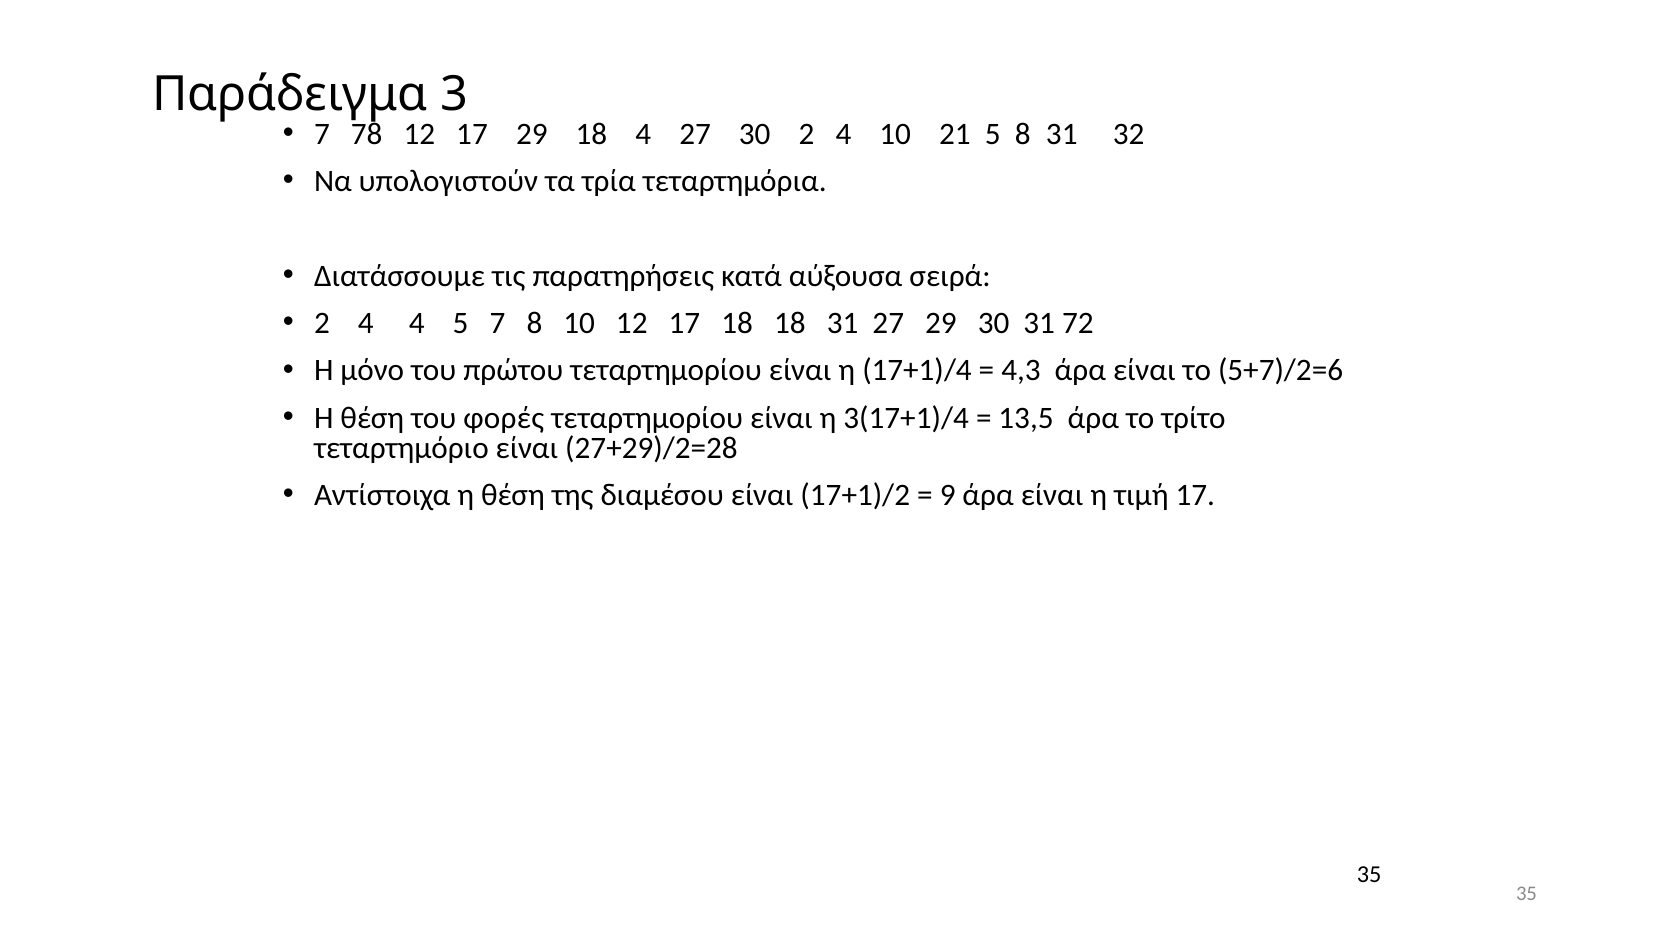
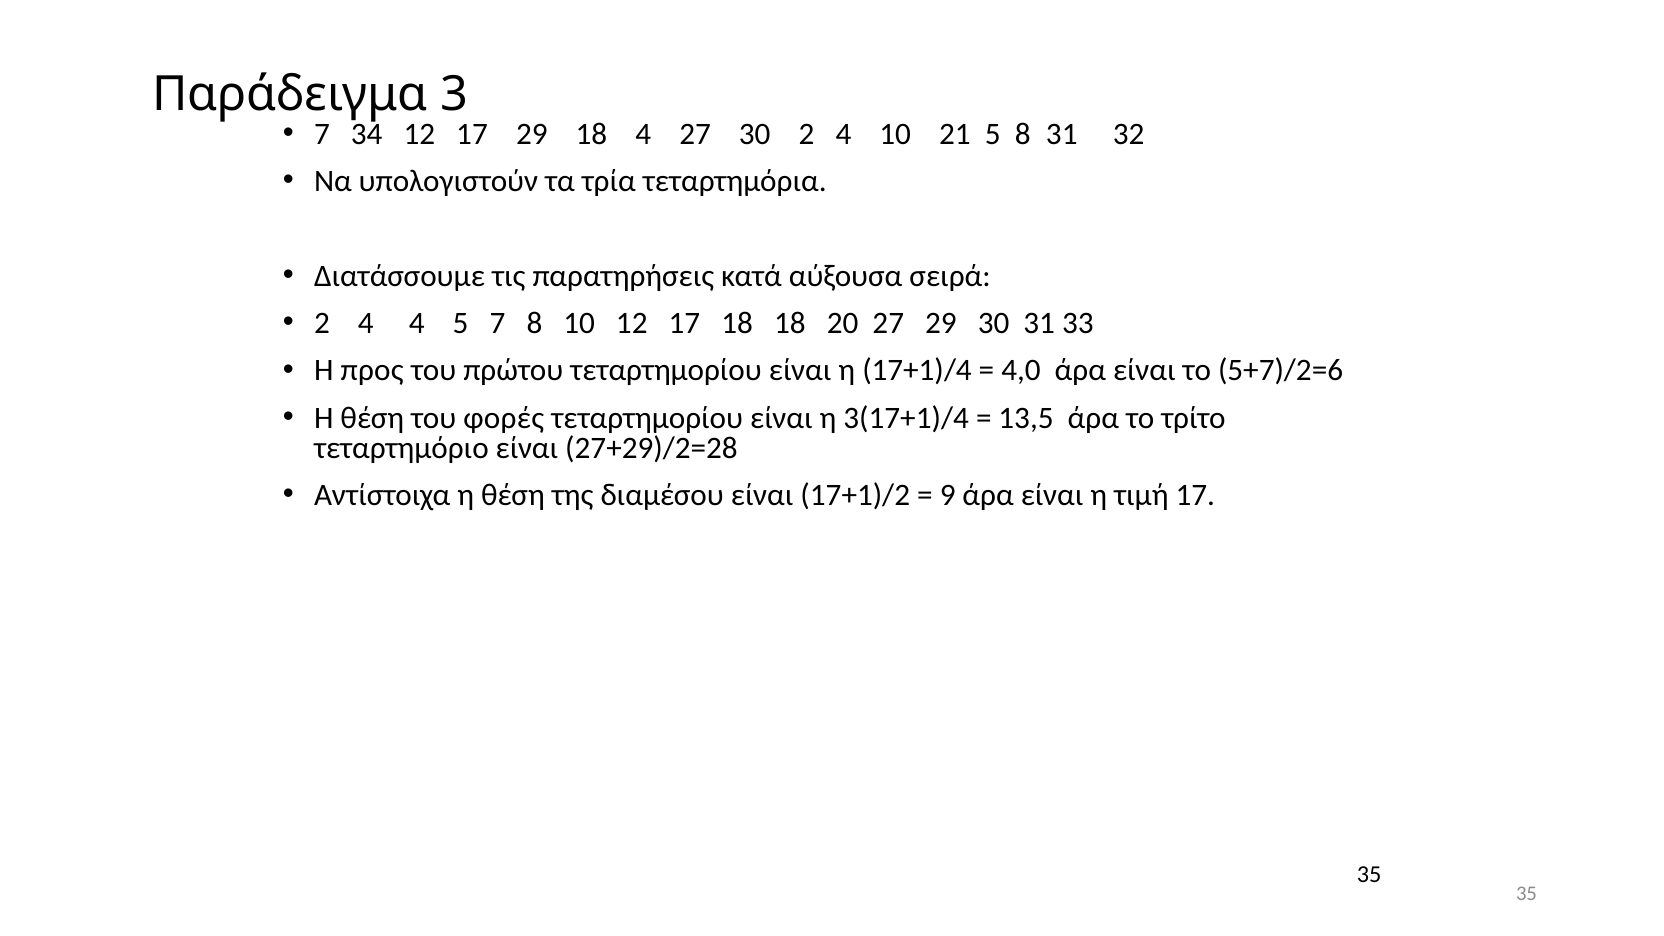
78: 78 -> 34 (367, 134)
18 31: 31 -> 20 (843, 323)
72: 72 -> 33 (1078, 323)
μόνο: μόνο -> προς (372, 371)
4,3: 4,3 -> 4,0 (1021, 371)
